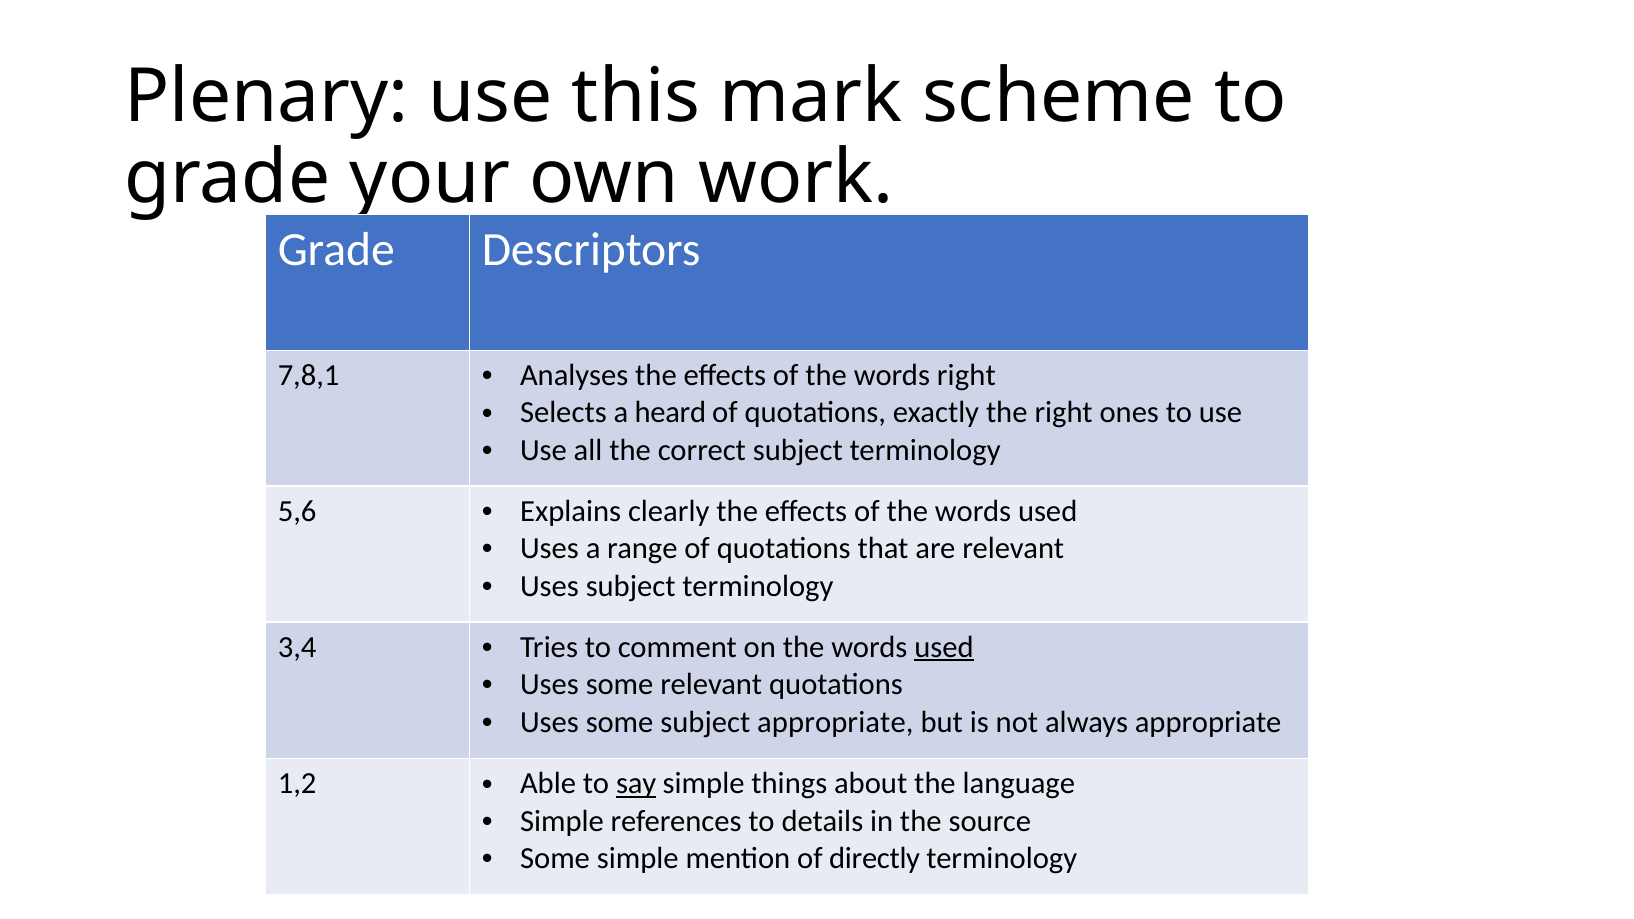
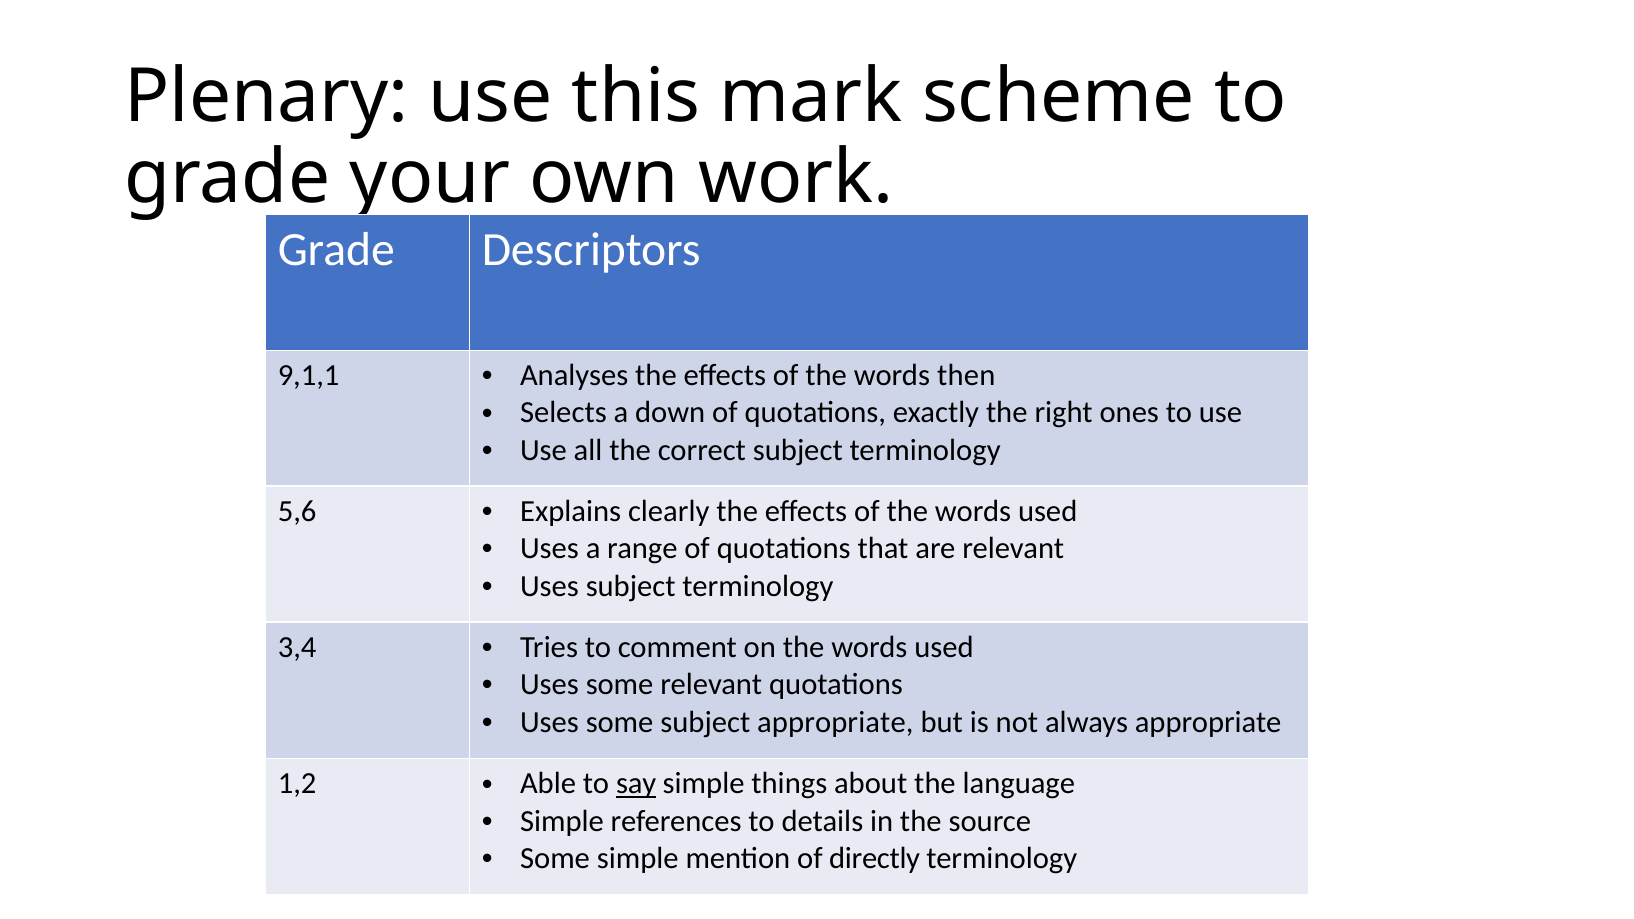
7,8,1: 7,8,1 -> 9,1,1 (309, 376)
words right: right -> then (966, 376)
heard: heard -> down (670, 413)
used underline: present -> none (944, 647)
